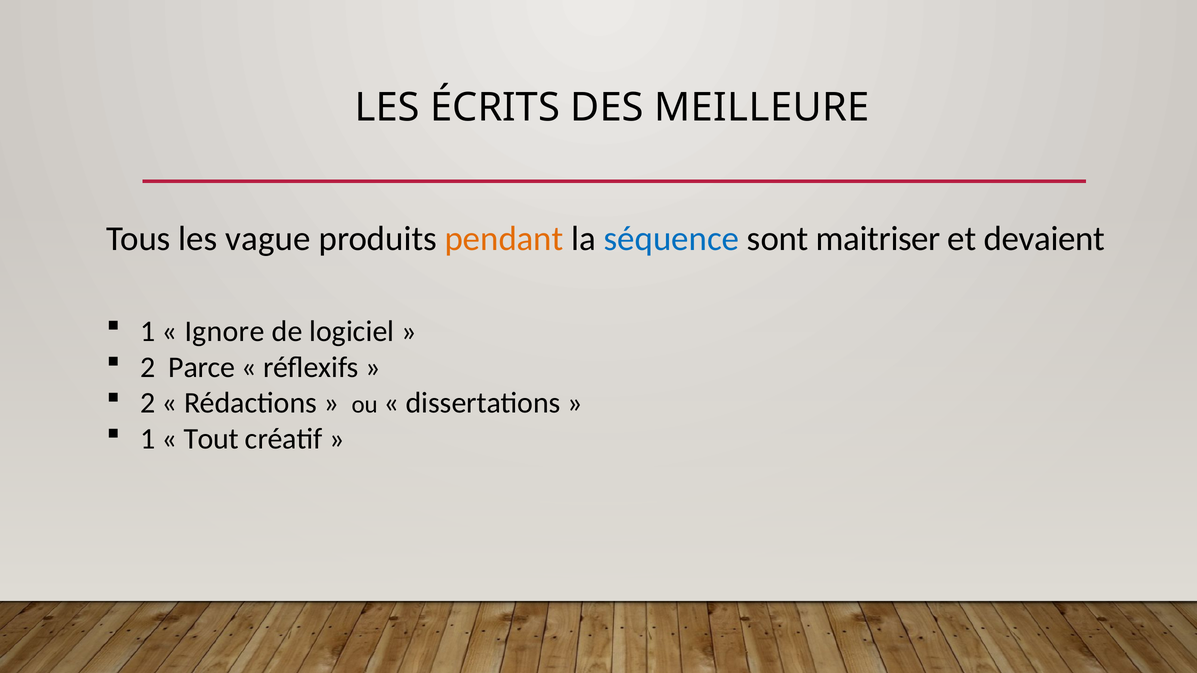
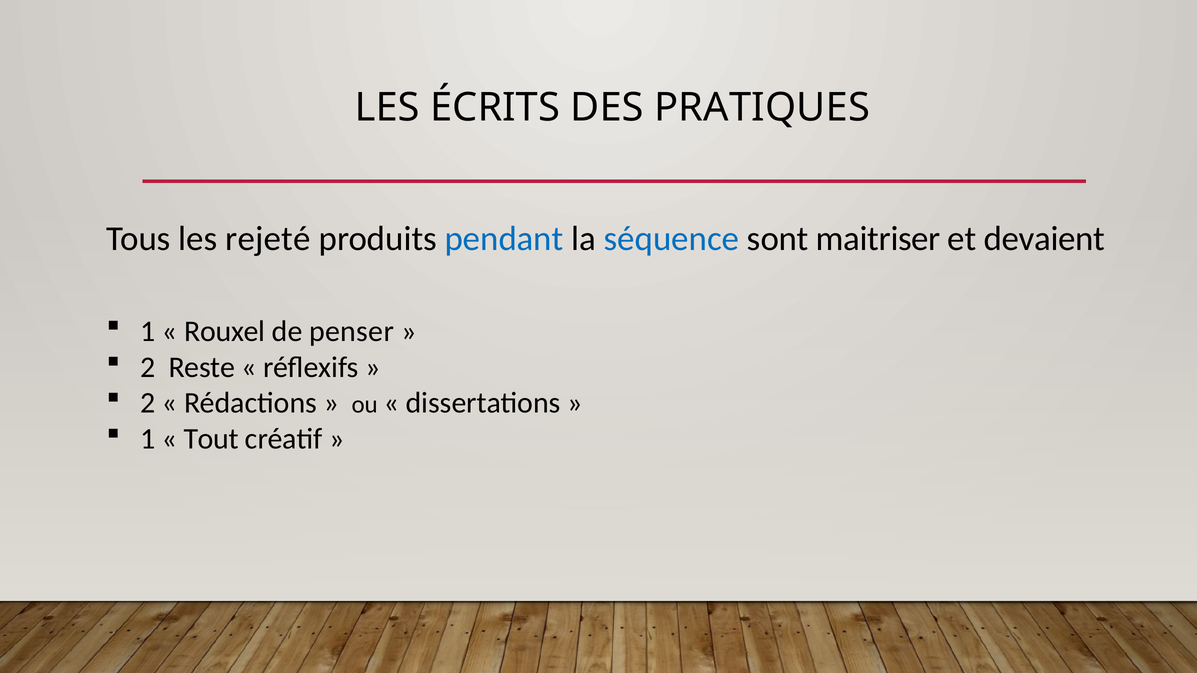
MEILLEURE: MEILLEURE -> PRATIQUES (762, 108)
vague: vague -> rejeté (268, 239)
pendant colour: orange -> blue (504, 239)
Ignore: Ignore -> Rouxel (225, 331)
logiciel: logiciel -> penser (352, 331)
Parce: Parce -> Reste (202, 367)
